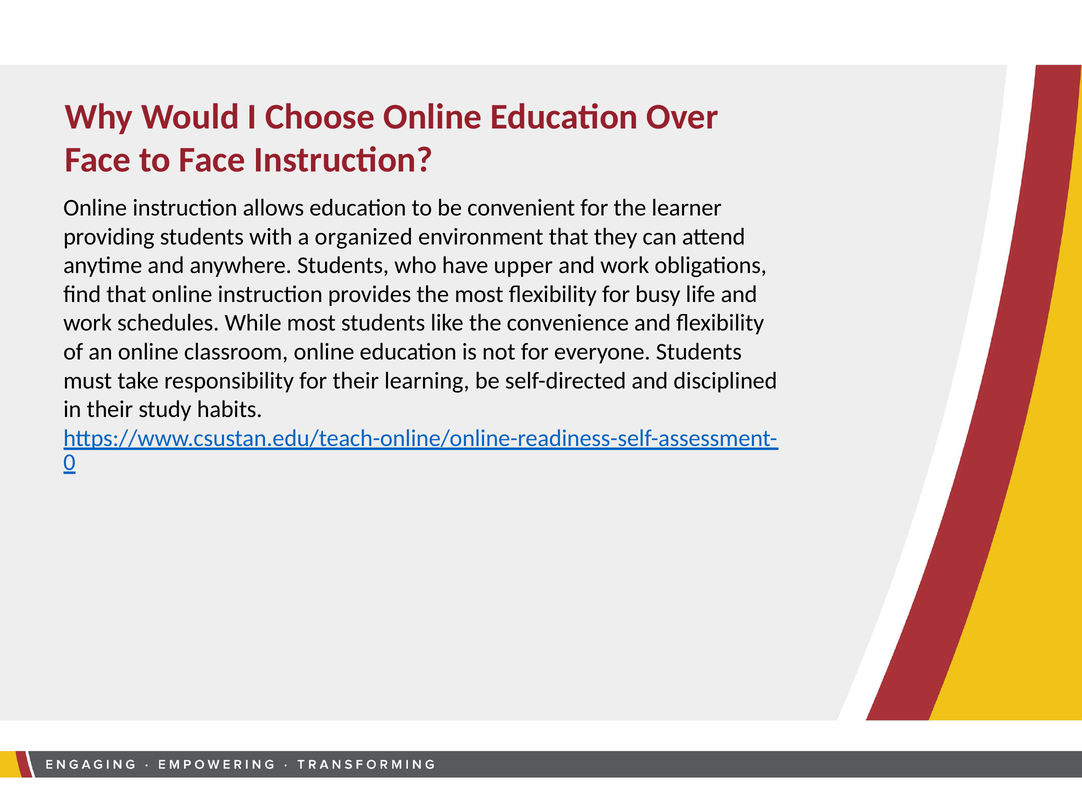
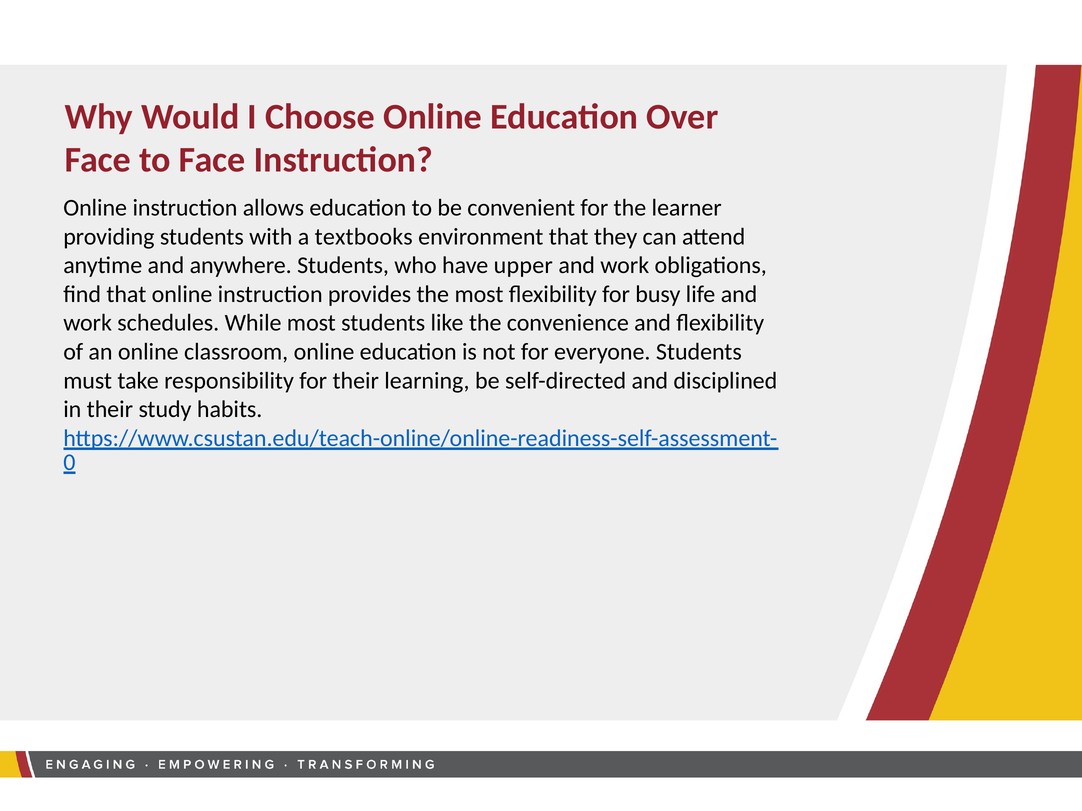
organized: organized -> textbooks (364, 237)
